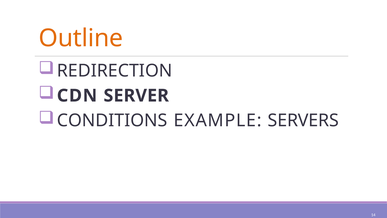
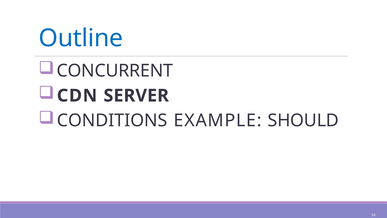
Outline colour: orange -> blue (81, 38)
REDIRECTION: REDIRECTION -> CONCURRENT (115, 71)
SERVERS: SERVERS -> SHOULD (303, 120)
